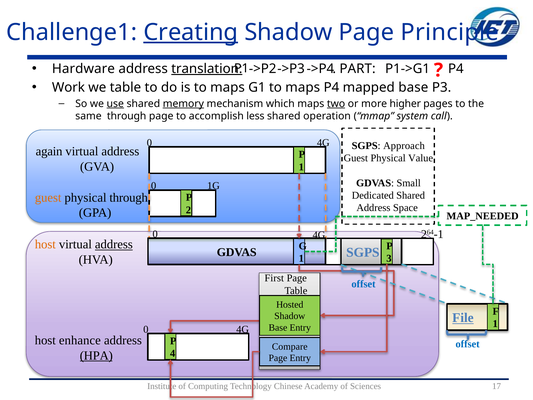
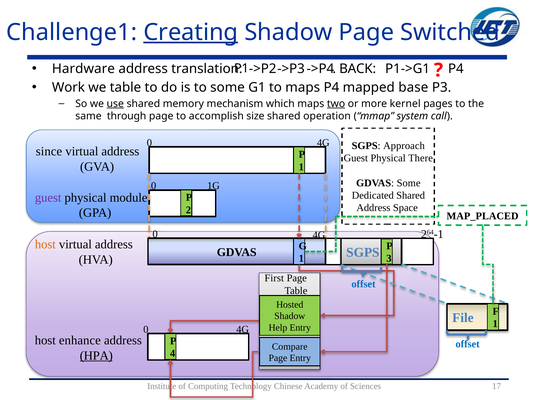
Principle: Principle -> Switched (450, 32)
translation underline: present -> none (207, 69)
PART: PART -> BACK (358, 69)
is to maps: maps -> some (228, 87)
memory underline: present -> none (183, 104)
higher: higher -> kernel (405, 104)
less: less -> size (255, 116)
again: again -> since (49, 151)
Value: Value -> There (421, 158)
GDVAS Small: Small -> Some (409, 183)
guest colour: orange -> purple (48, 197)
physical through: through -> module (129, 197)
MAP_NEEDED: MAP_NEEDED -> MAP_PLACED (483, 216)
address underline: present -> none (114, 244)
File underline: present -> none (463, 318)
Base: Base -> Help (278, 327)
